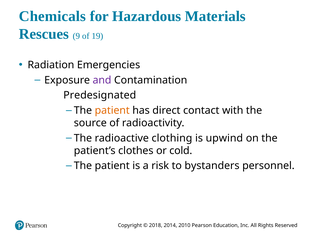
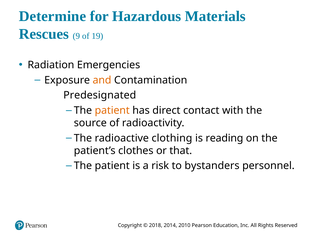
Chemicals: Chemicals -> Determine (52, 16)
and colour: purple -> orange (102, 80)
upwind: upwind -> reading (224, 138)
cold: cold -> that (181, 151)
